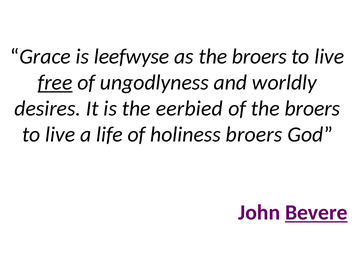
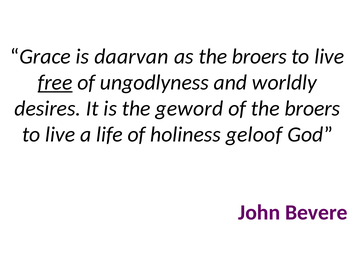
leefwyse: leefwyse -> daarvan (131, 57)
eerbied: eerbied -> geword (189, 109)
holiness broers: broers -> geloof (254, 135)
Bevere underline: present -> none (316, 213)
